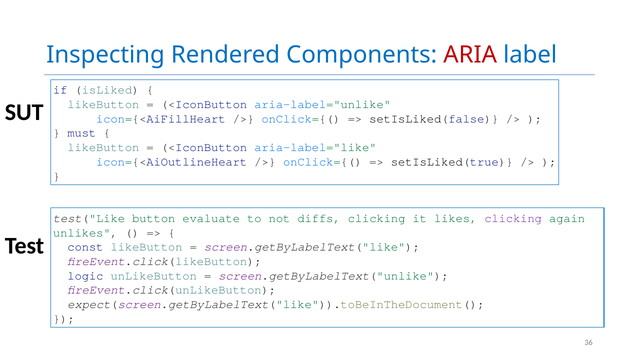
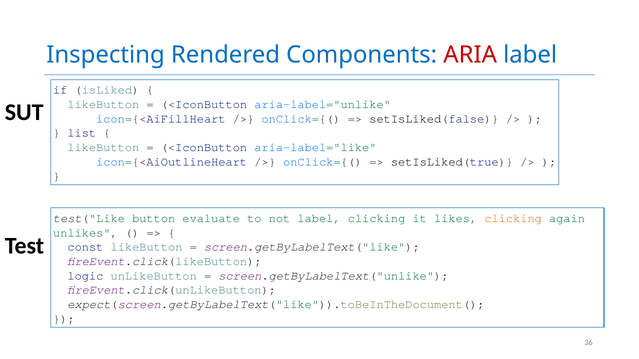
must: must -> list (82, 133)
not diffs: diffs -> label (319, 218)
clicking colour: purple -> orange (513, 218)
